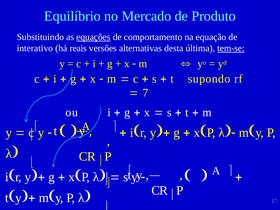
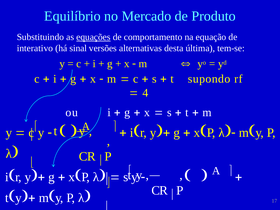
reais: reais -> sinal (78, 48)
tem-se underline: present -> none (231, 48)
7: 7 -> 4 (145, 93)
